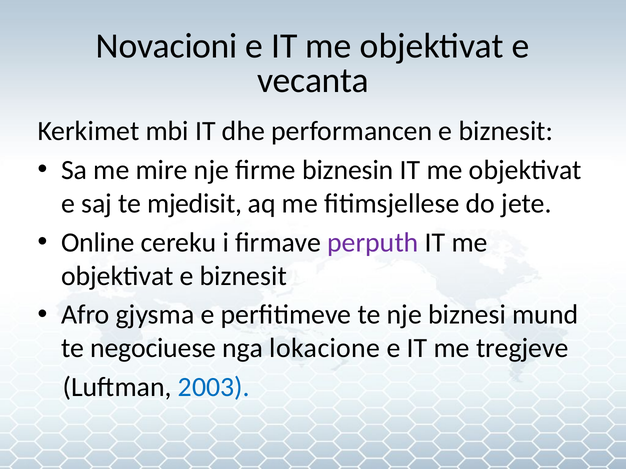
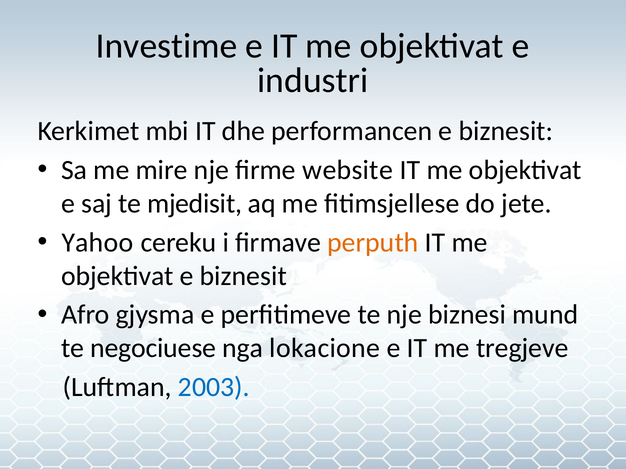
Novacioni: Novacioni -> Investime (167, 46)
vecanta: vecanta -> industri (313, 80)
biznesin: biznesin -> website (348, 170)
Online: Online -> Yahoo (98, 243)
perputh colour: purple -> orange (373, 243)
